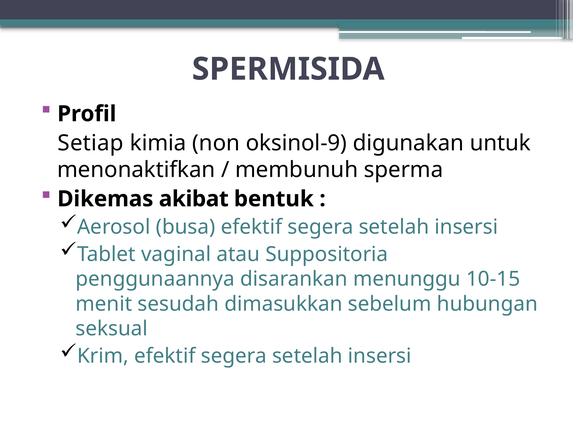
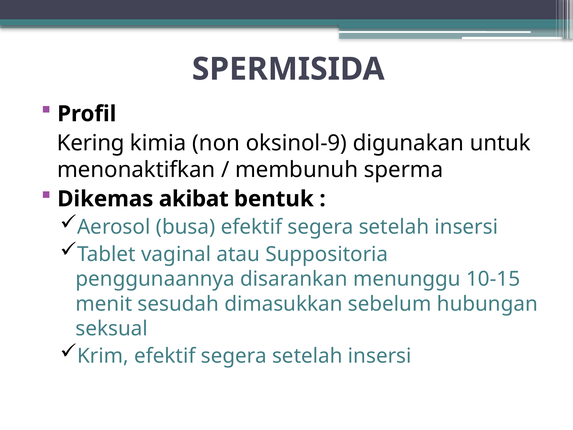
Setiap: Setiap -> Kering (91, 143)
